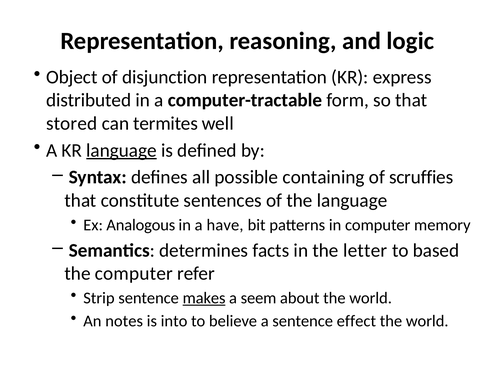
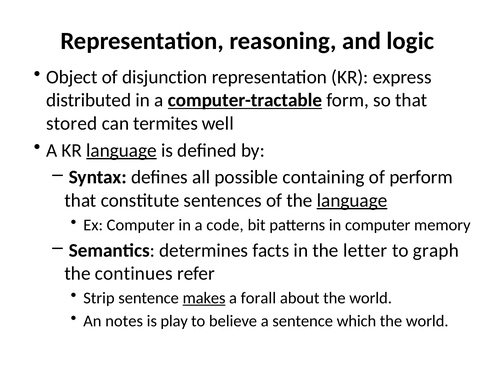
computer-tractable underline: none -> present (245, 100)
scruffies: scruffies -> perform (421, 177)
language underline: none -> present (352, 201)
Ex Analogous: Analogous -> Computer (141, 225)
have: have -> code (225, 225)
based: based -> graph (436, 251)
the computer: computer -> continues (134, 274)
seem: seem -> forall (258, 298)
into: into -> play (174, 321)
effect: effect -> which (356, 321)
